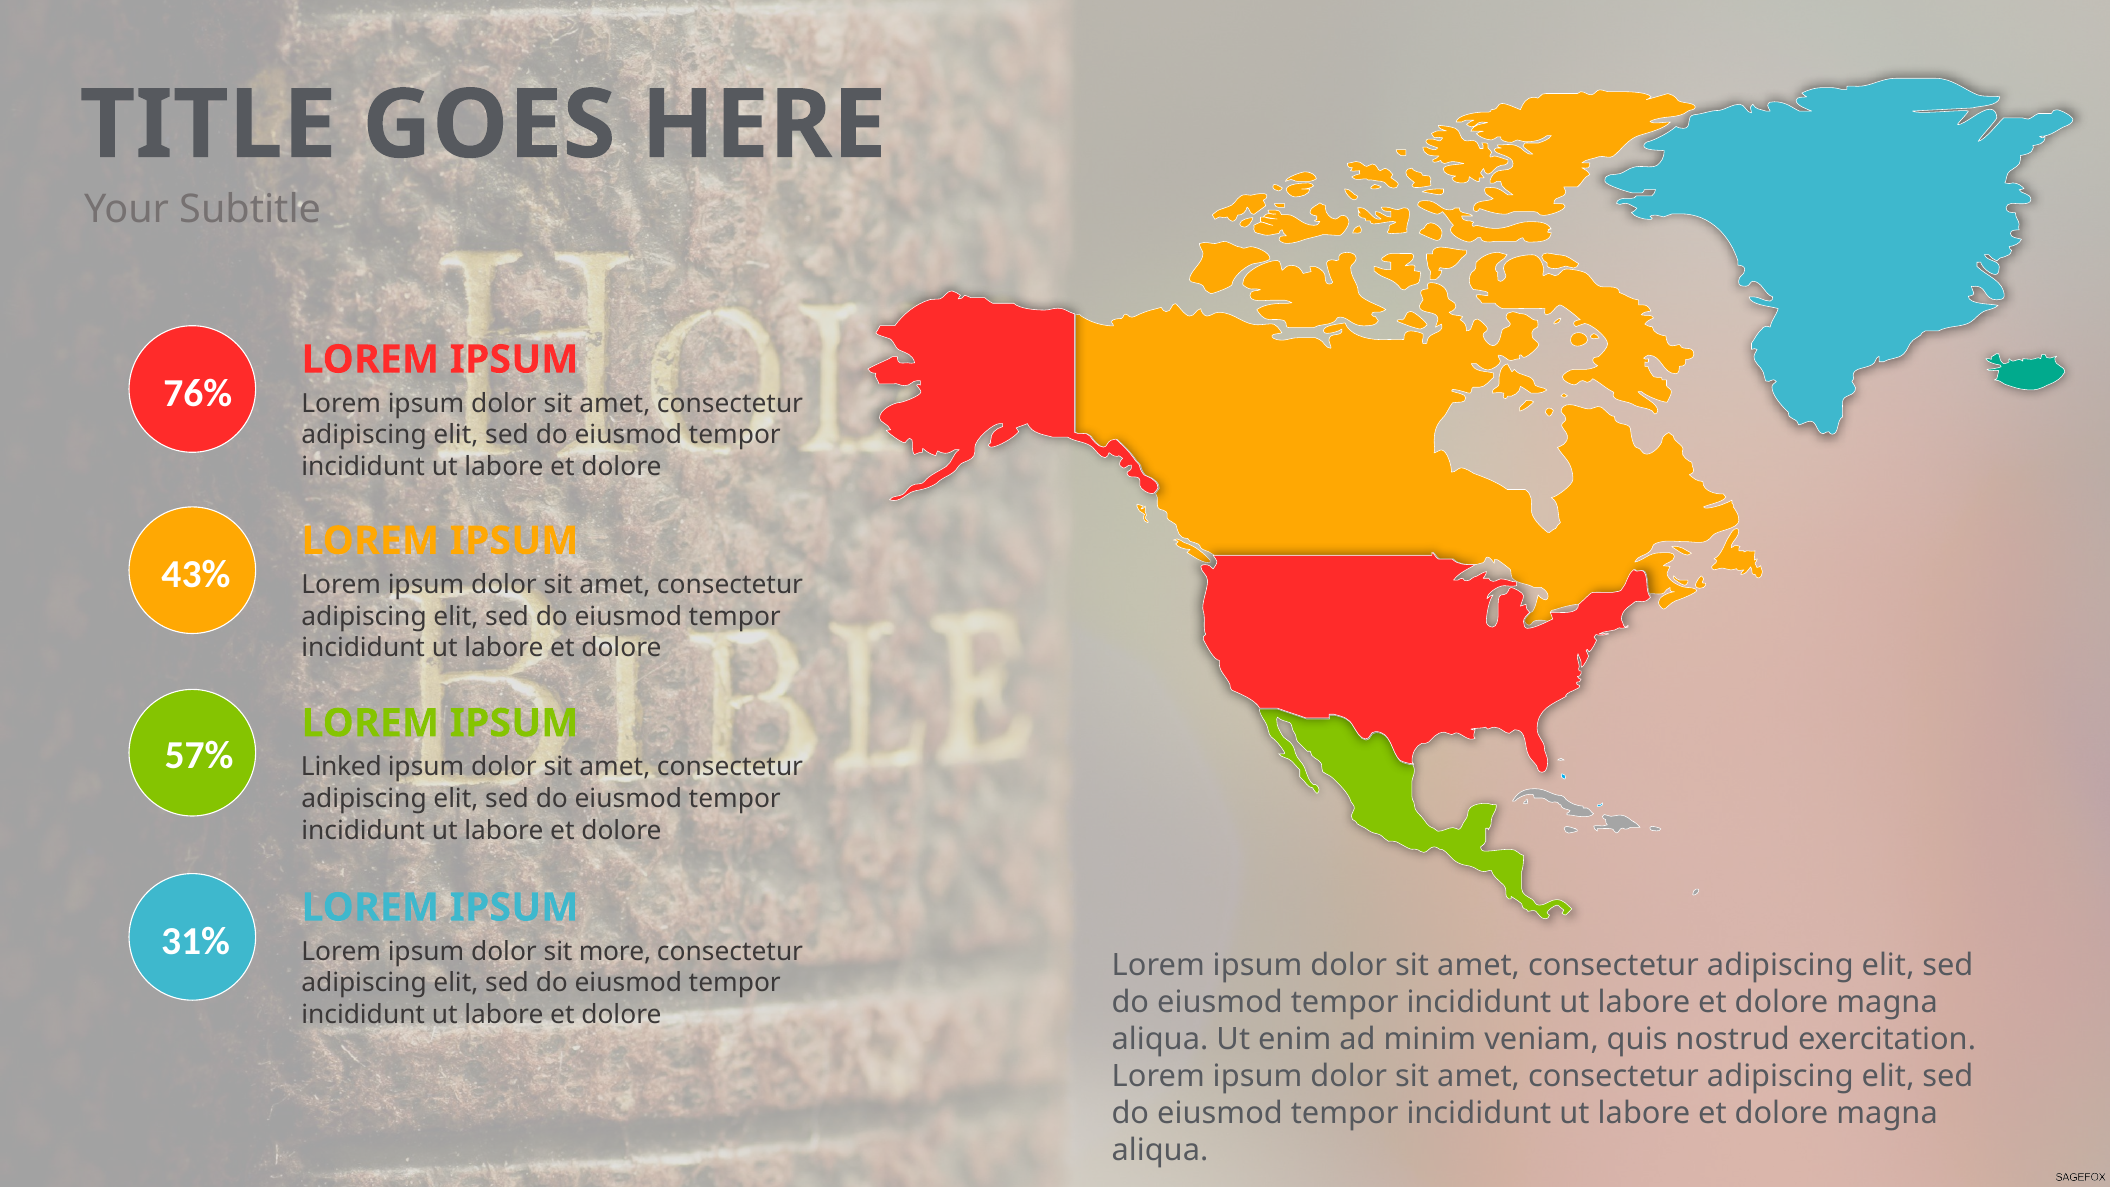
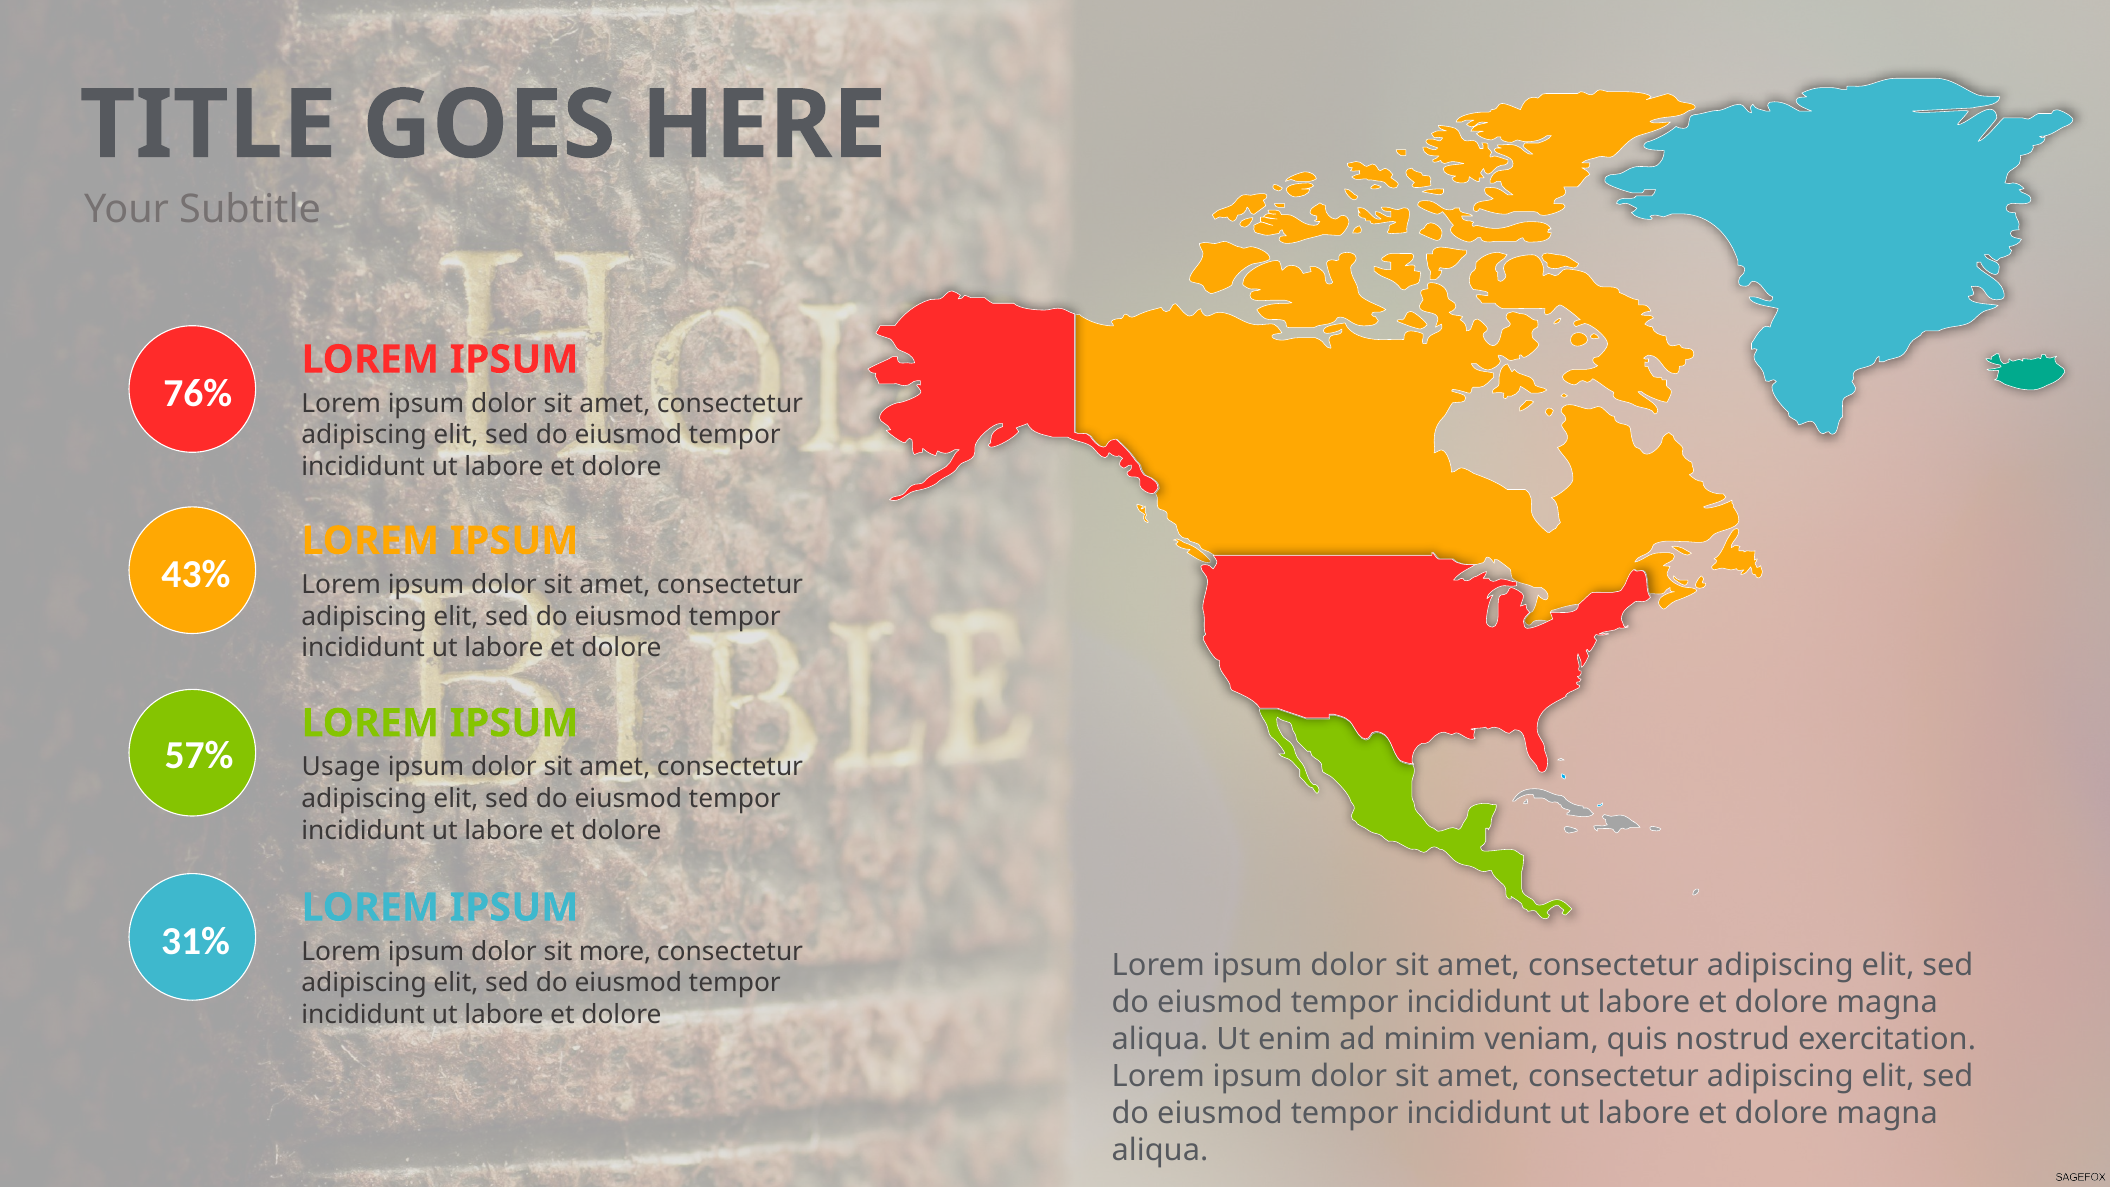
Linked: Linked -> Usage (341, 767)
